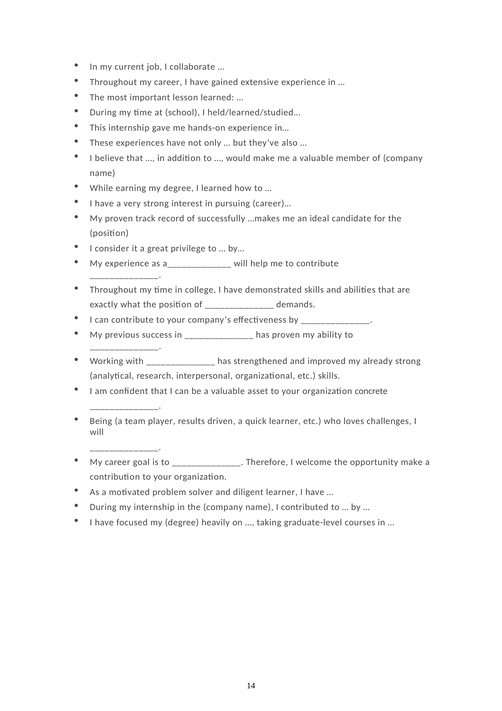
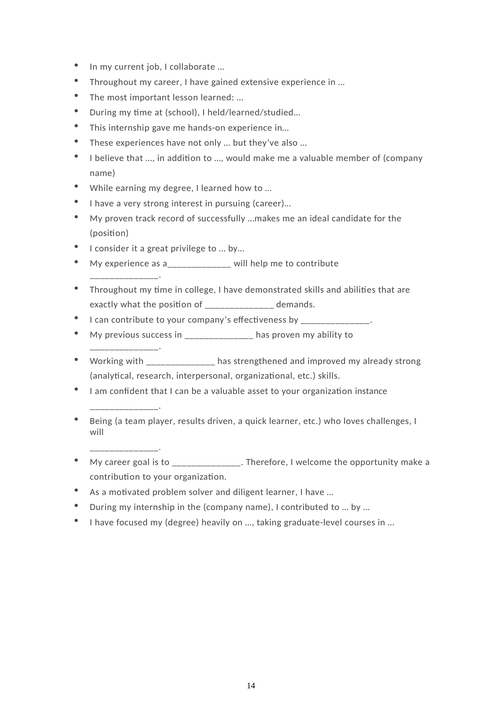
concrete: concrete -> instance (371, 391)
